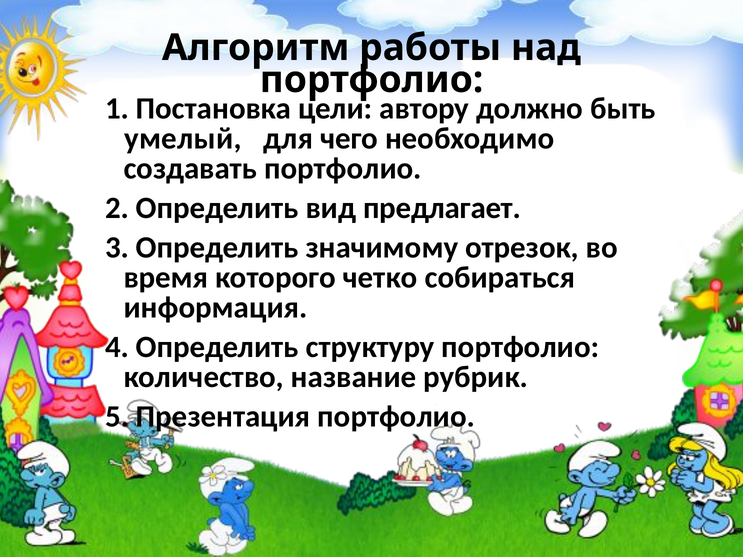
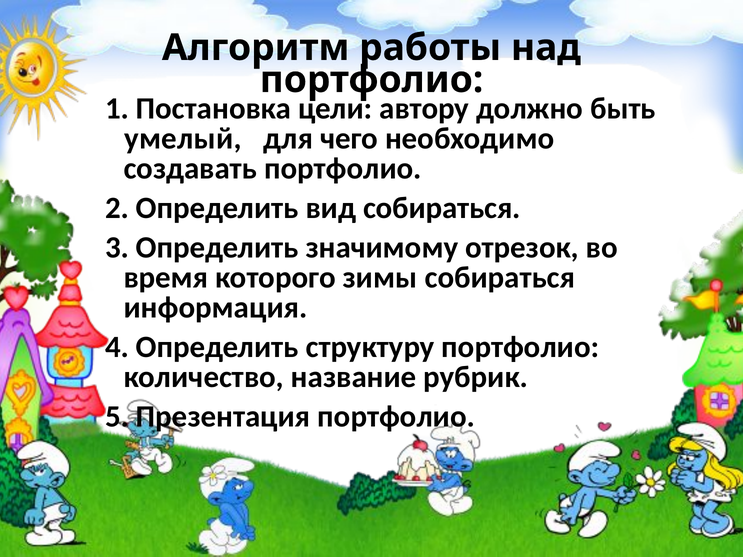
вид предлагает: предлагает -> собираться (442, 208)
четко: четко -> зимы (380, 278)
